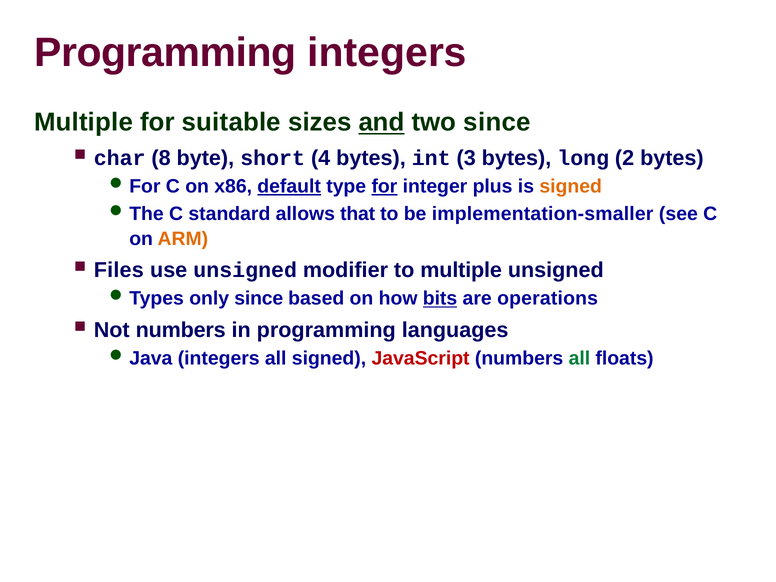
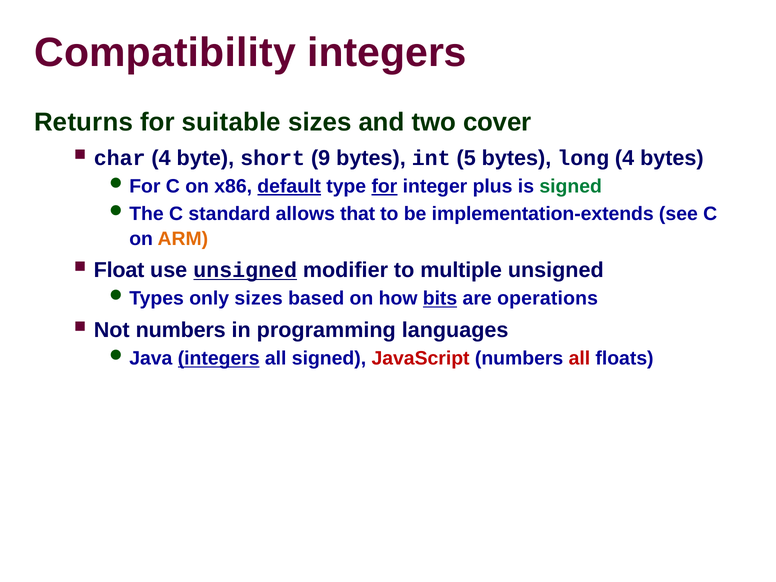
Programming: Programming -> Compatibility (165, 53)
Multiple: Multiple -> Returns (83, 122)
and underline: present -> none (382, 122)
two since: since -> cover (497, 122)
char 8: 8 -> 4 (161, 158)
4: 4 -> 9 (321, 158)
3: 3 -> 5 (466, 158)
long 2: 2 -> 4 (625, 158)
signed colour: orange -> green (571, 186)
implementation-smaller: implementation-smaller -> implementation-extends (543, 214)
Files: Files -> Float (119, 270)
unsigned underline: none -> present (245, 270)
only since: since -> sizes (259, 299)
integers underline: none -> present (219, 359)
all colour: green -> red (579, 359)
